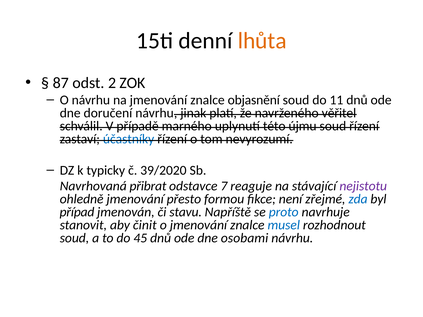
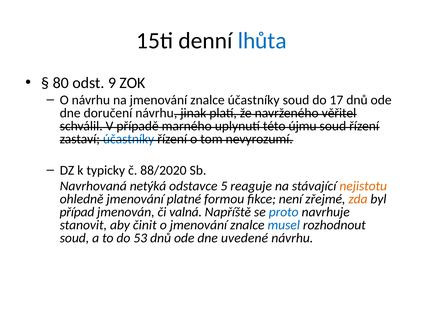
lhůta colour: orange -> blue (262, 41)
87: 87 -> 80 (61, 83)
2: 2 -> 9 (112, 83)
znalce objasnění: objasnění -> účastníky (254, 100)
11: 11 -> 17 (336, 100)
39/2020: 39/2020 -> 88/2020 (163, 170)
přibrat: přibrat -> netýká (148, 186)
7: 7 -> 5 (224, 186)
nejistotu colour: purple -> orange (363, 186)
přesto: přesto -> platné (184, 199)
zda colour: blue -> orange (358, 199)
stavu: stavu -> valná (186, 212)
45: 45 -> 53 (140, 238)
osobami: osobami -> uvedené (245, 238)
